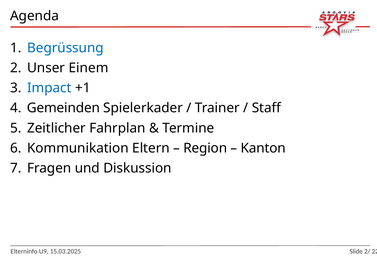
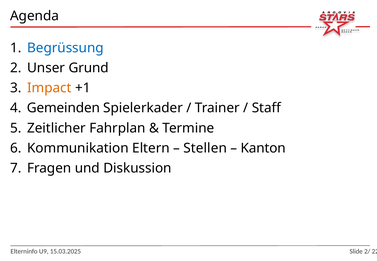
Einem: Einem -> Grund (89, 68)
Impact colour: blue -> orange (49, 88)
Region: Region -> Stellen (205, 148)
